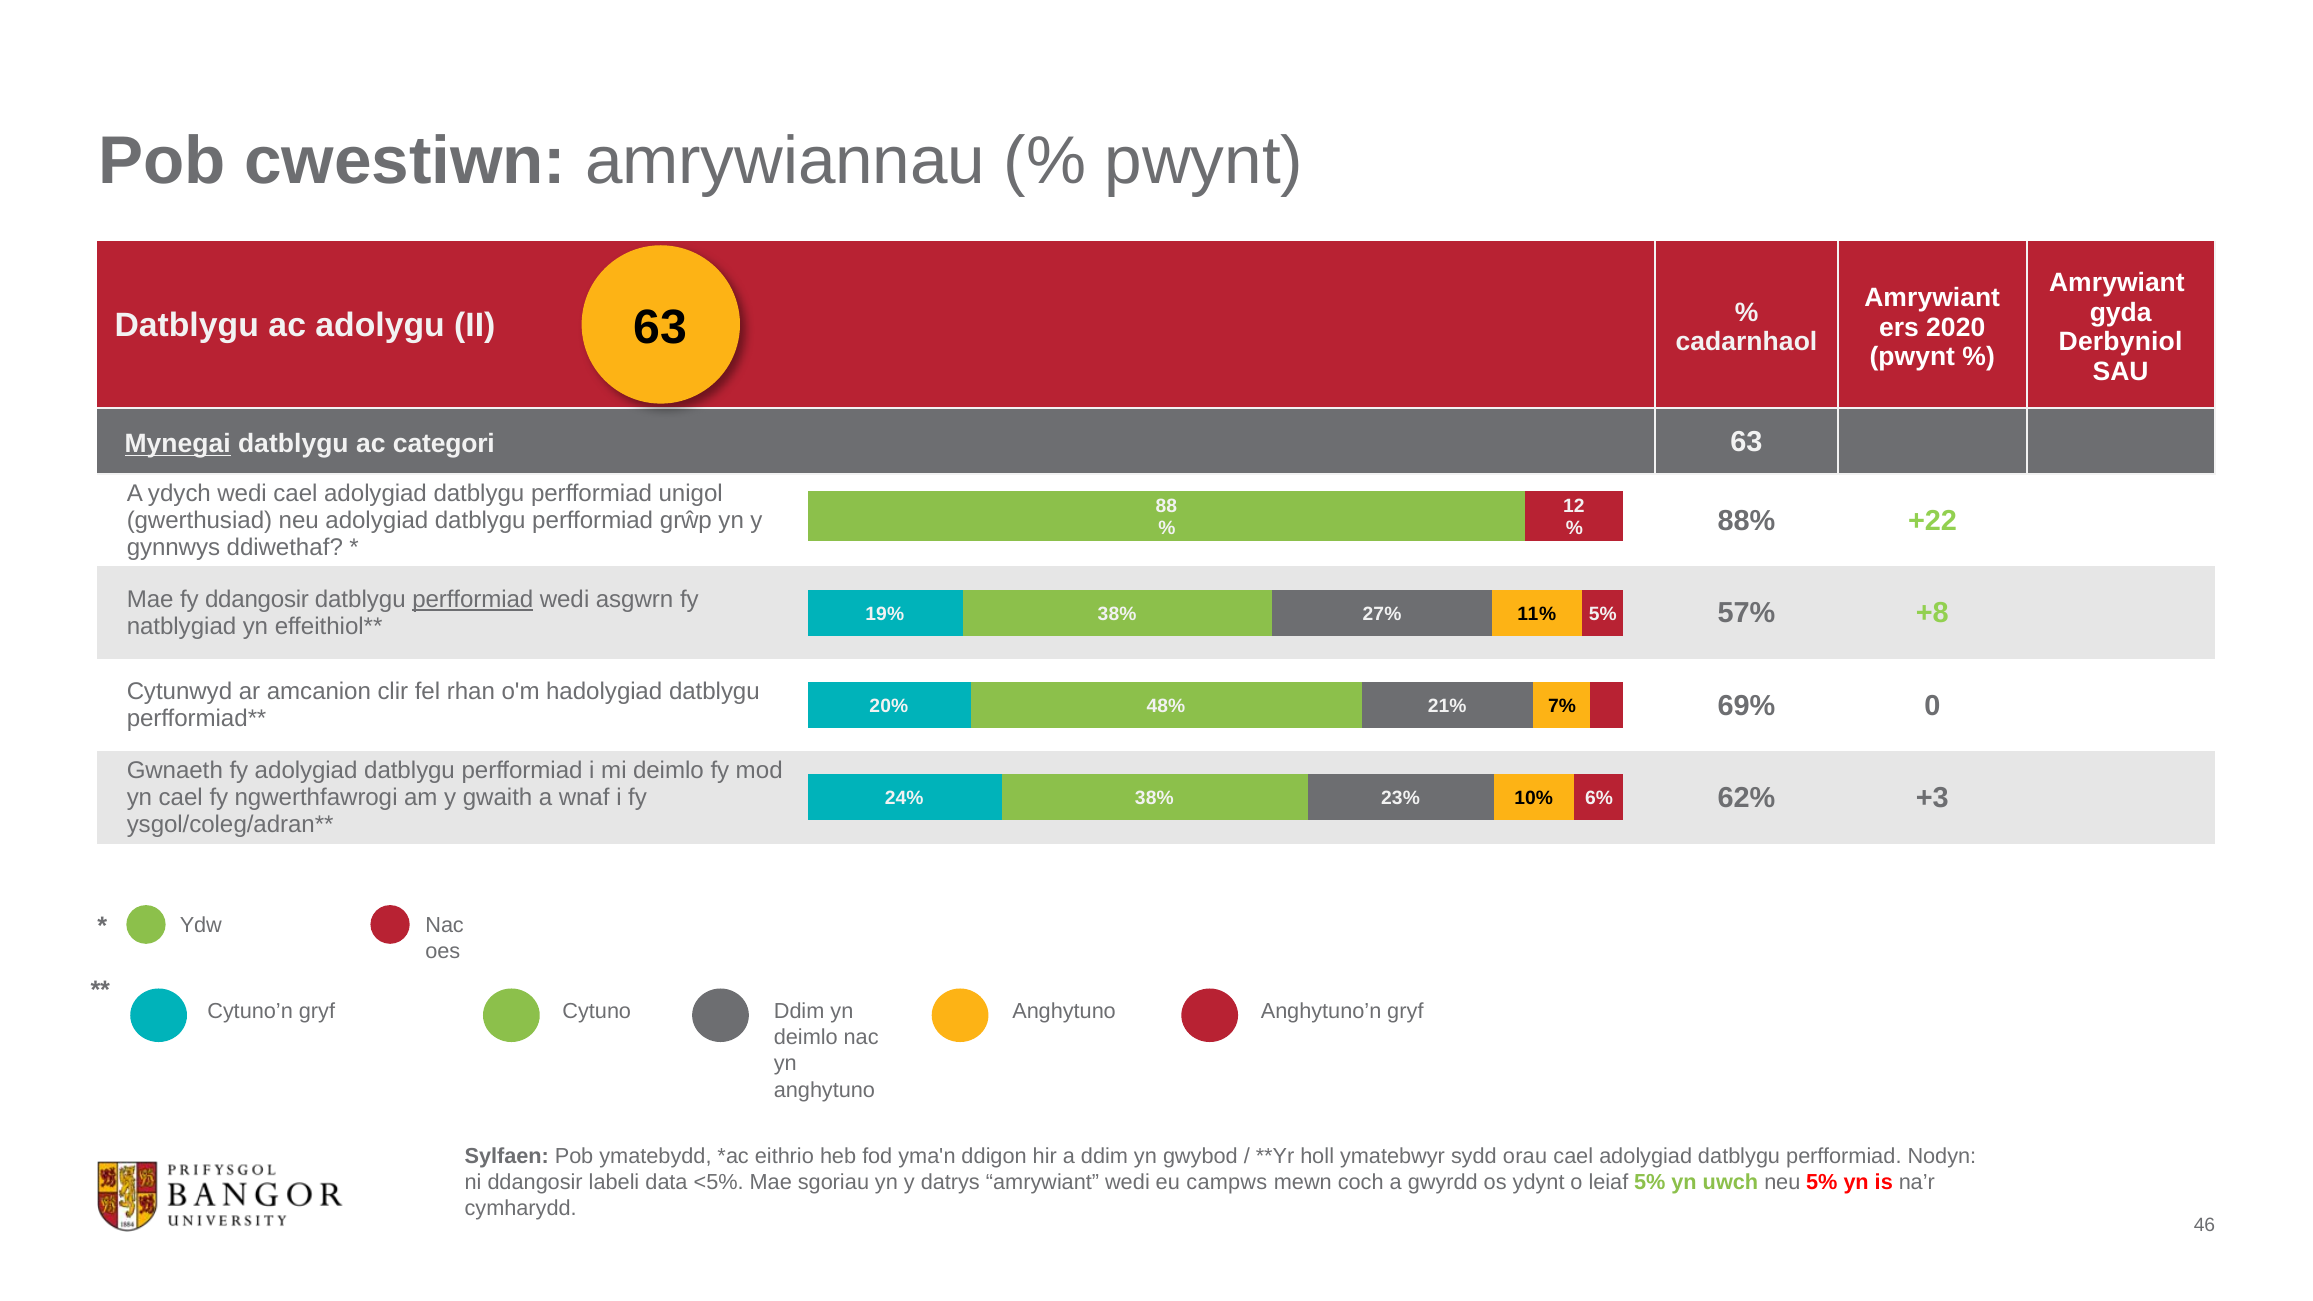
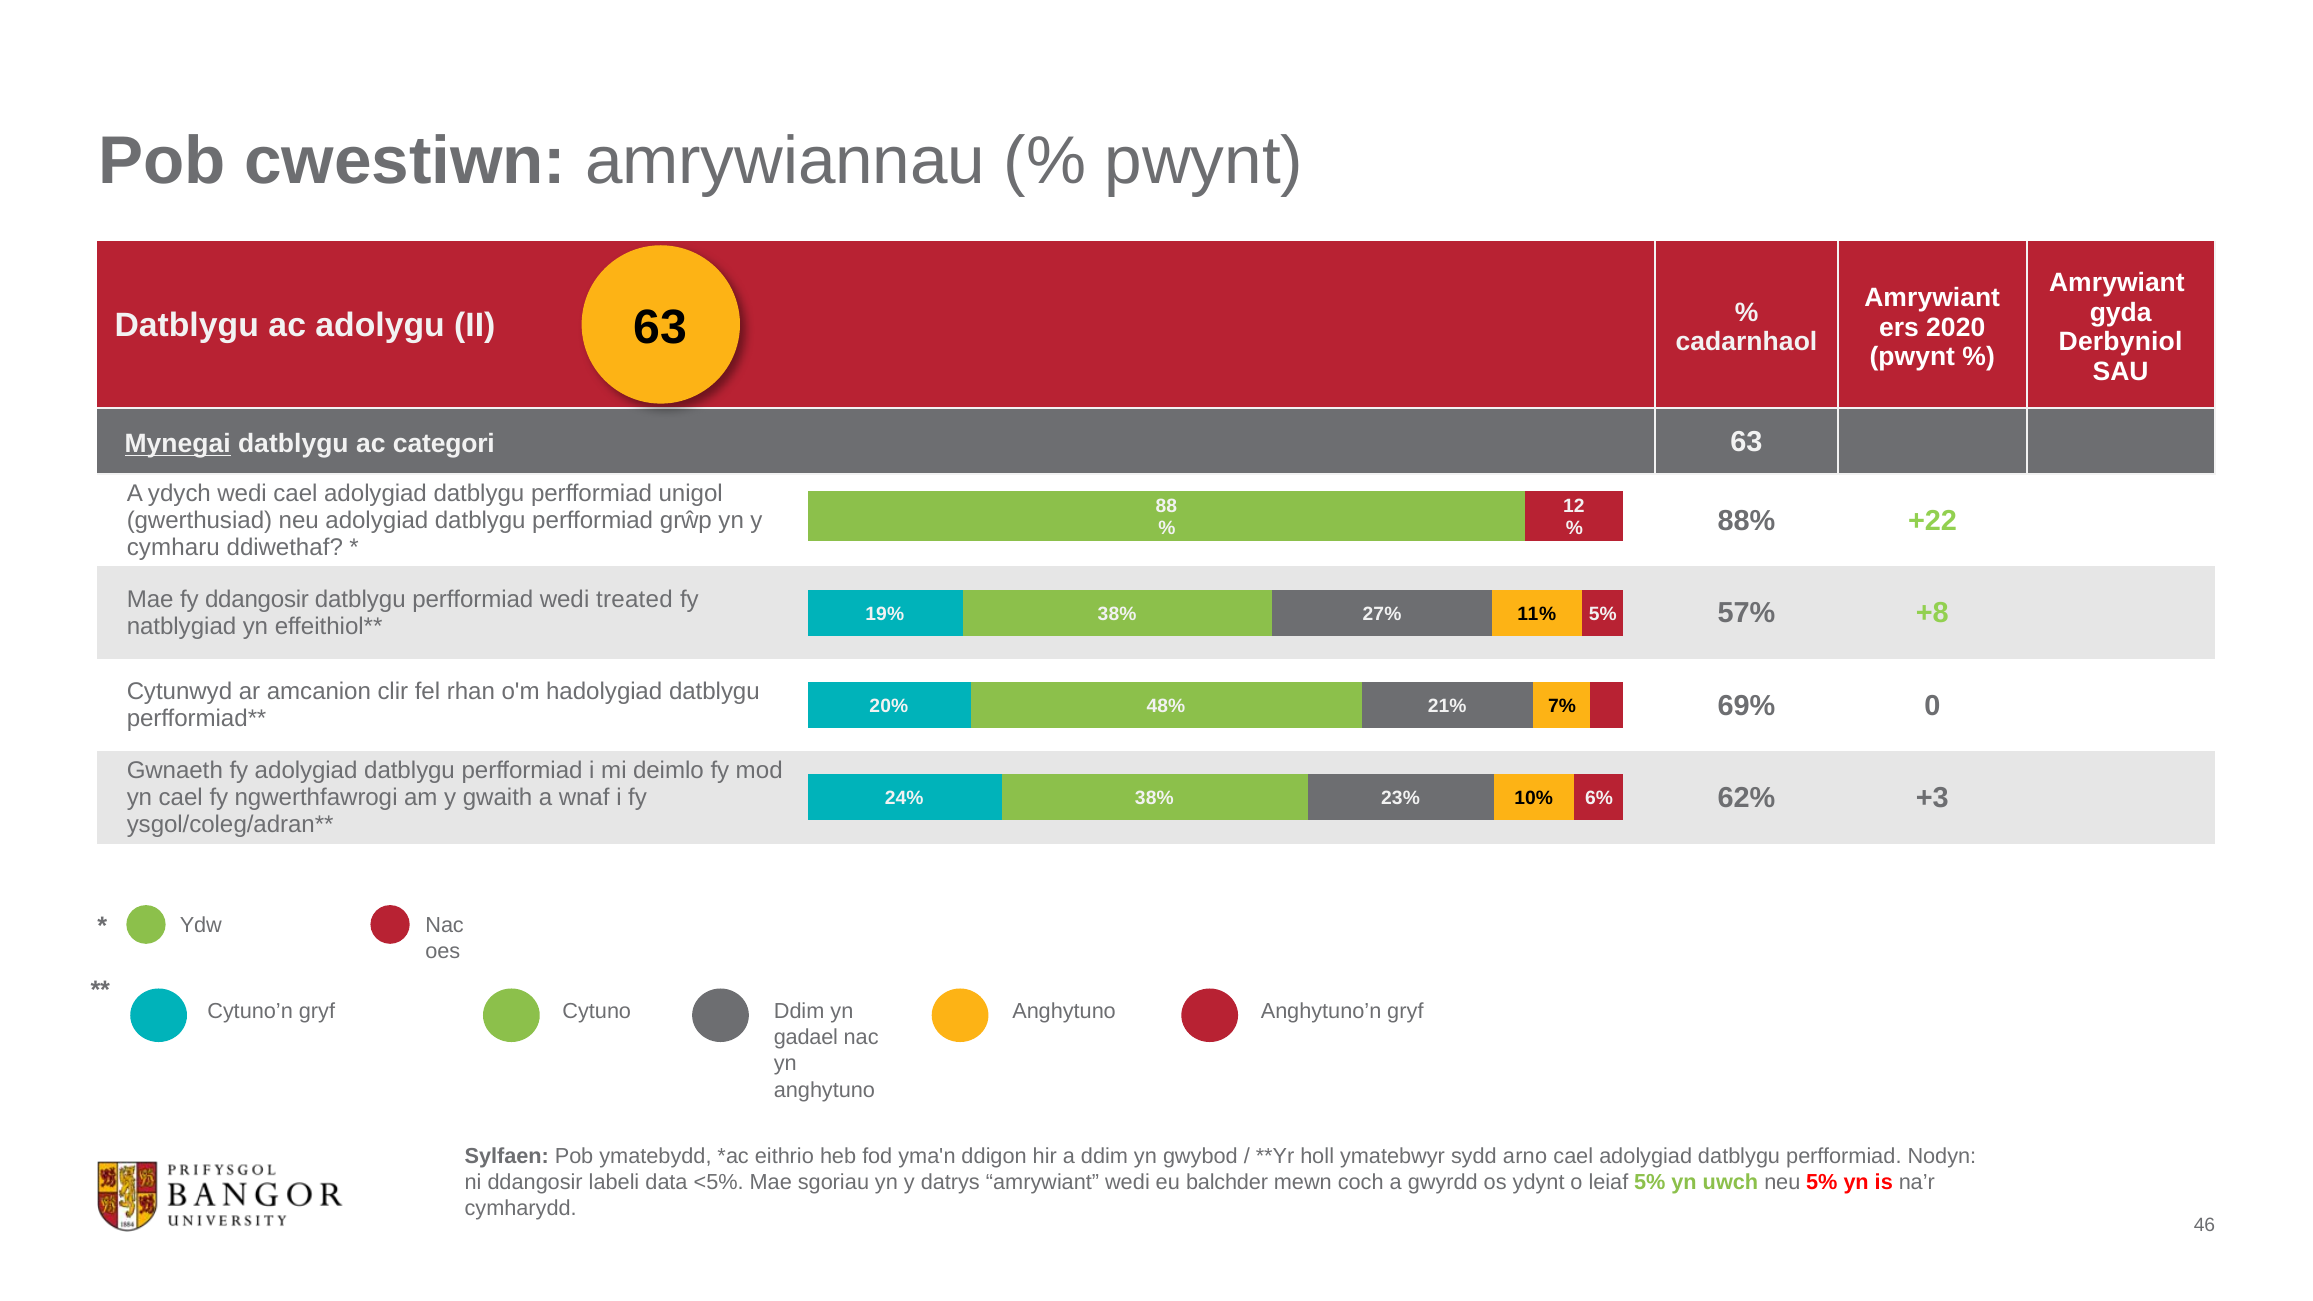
gynnwys: gynnwys -> cymharu (173, 547)
perfformiad underline: present -> none (473, 600)
asgwrn: asgwrn -> treated (634, 600)
deimlo: deimlo -> gadael (806, 1038)
orau: orau -> arno (1525, 1156)
campws: campws -> balchder (1227, 1182)
